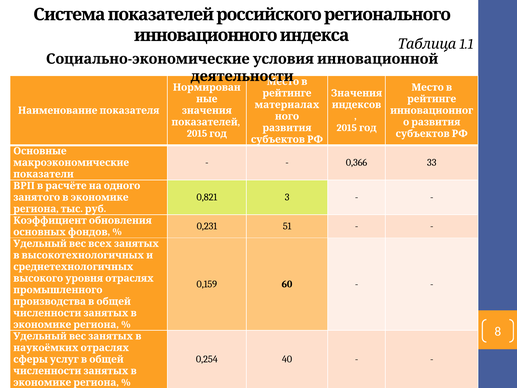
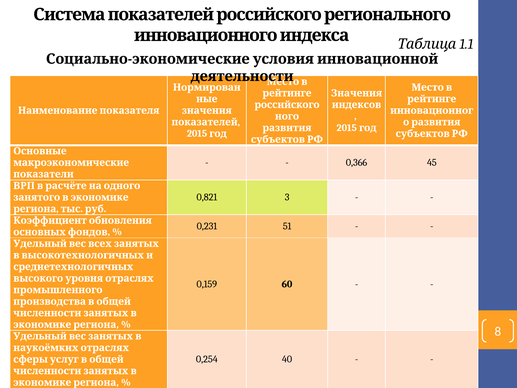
материалах: материалах -> российского (287, 105)
33: 33 -> 45 (432, 162)
